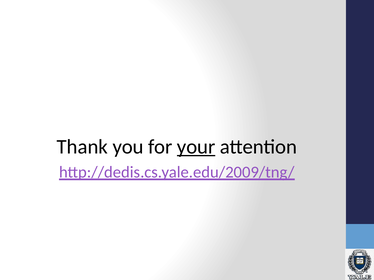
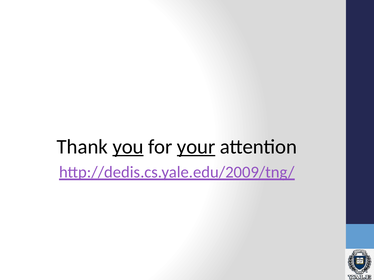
you underline: none -> present (128, 147)
